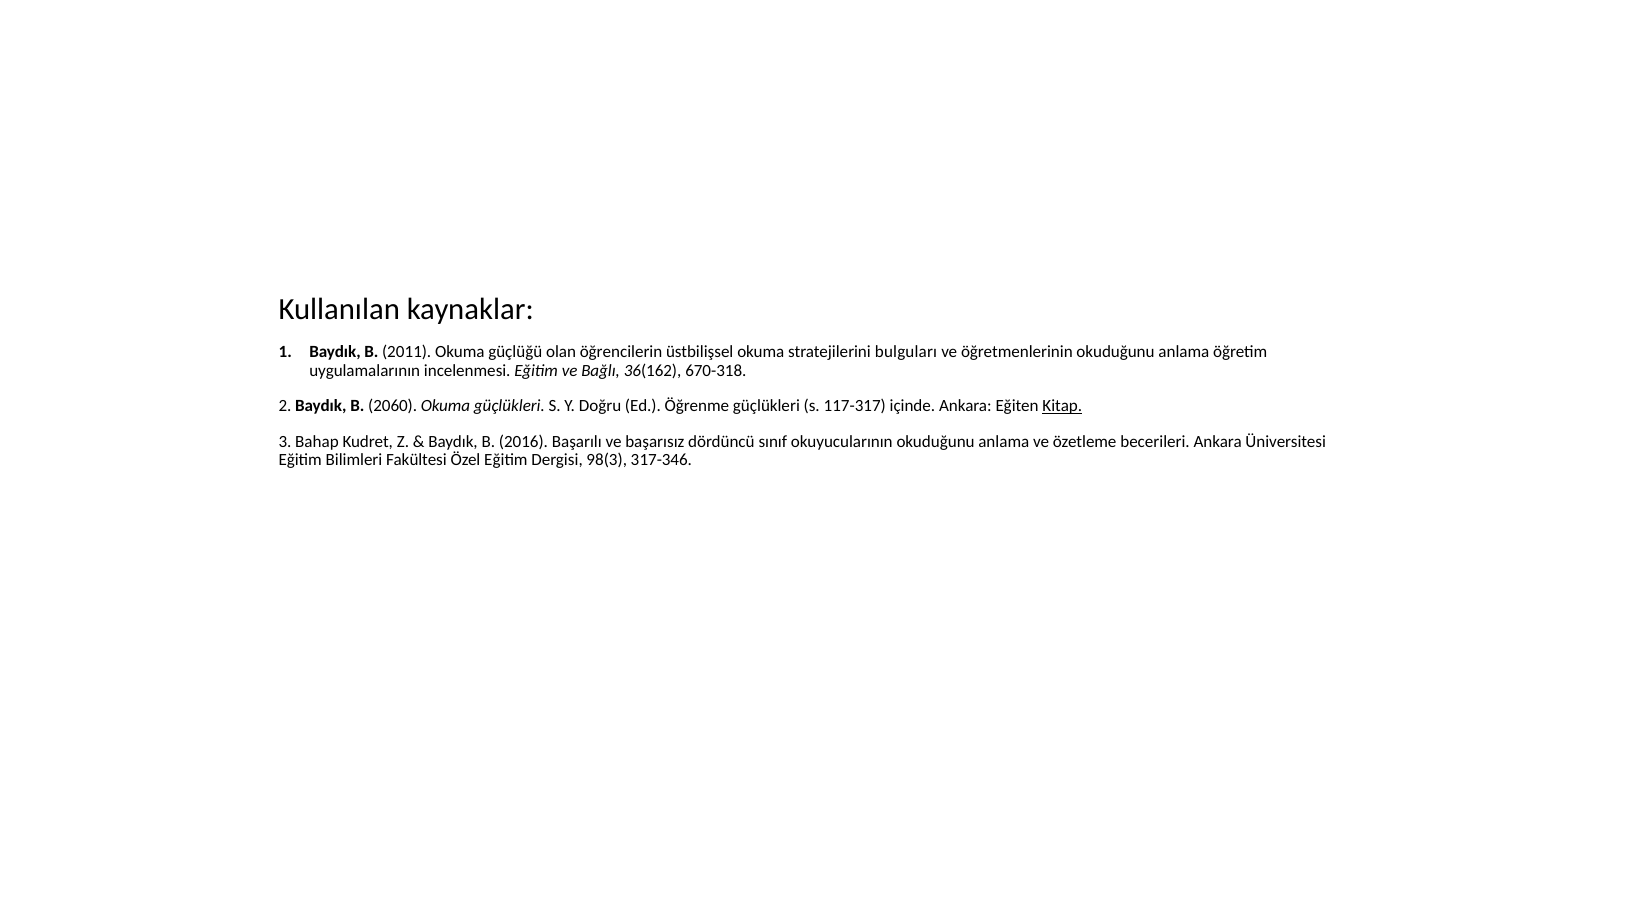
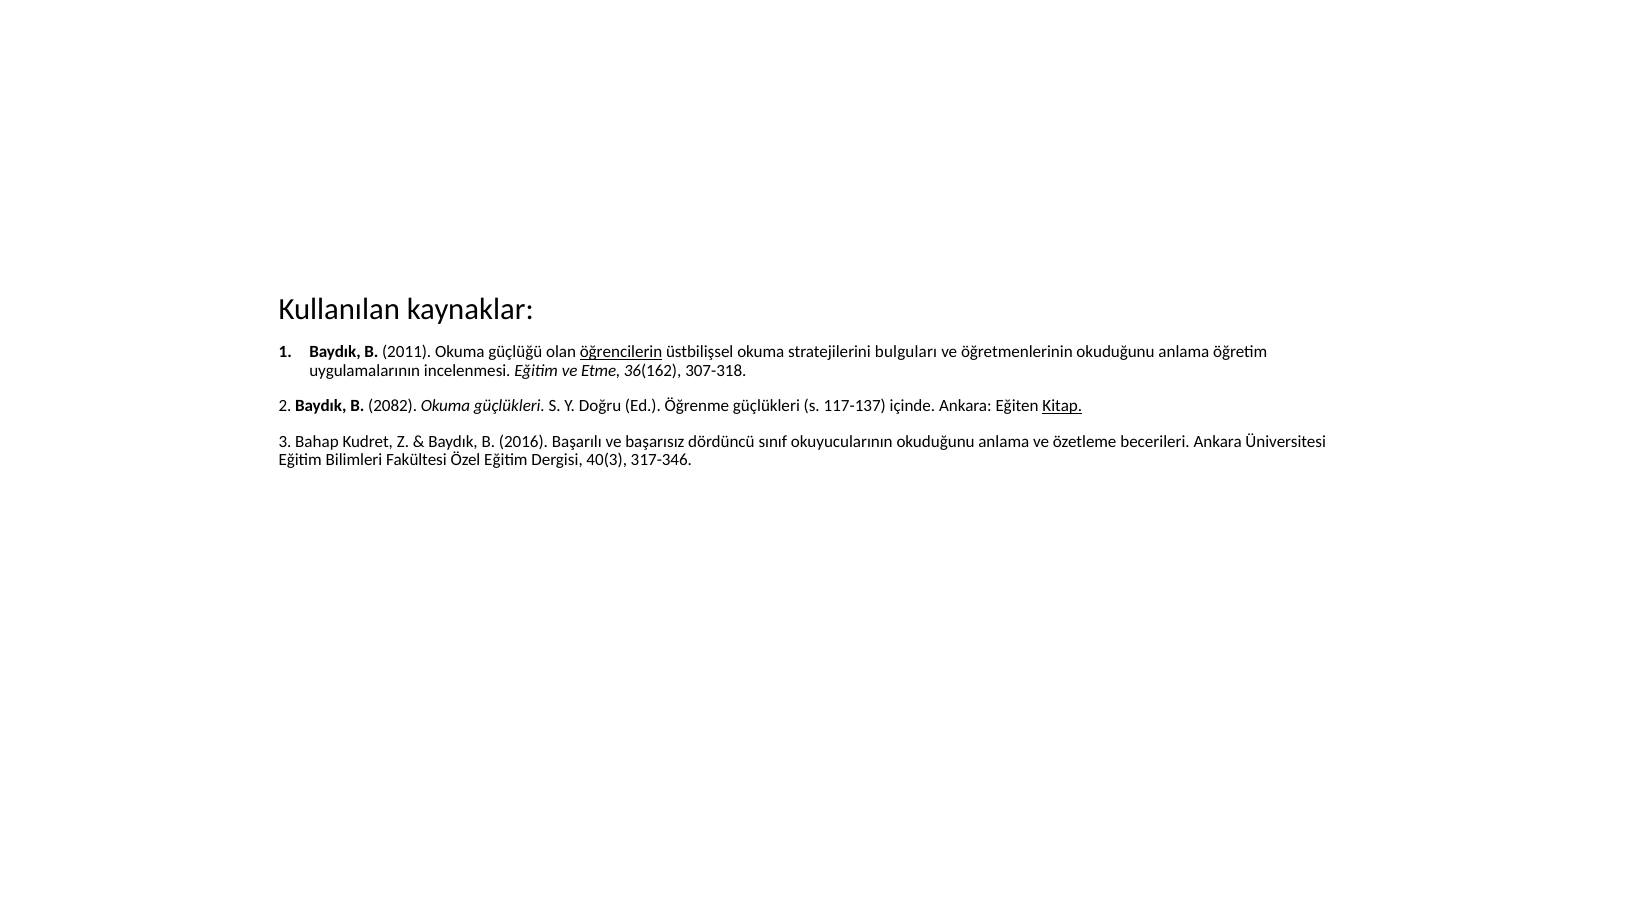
öğrencilerin underline: none -> present (621, 352)
Bağlı: Bağlı -> Etme (601, 371)
670-318: 670-318 -> 307-318 (716, 371)
2060: 2060 -> 2082 (393, 406)
117-317: 117-317 -> 117-137 (855, 406)
98(3: 98(3 -> 40(3 (607, 460)
